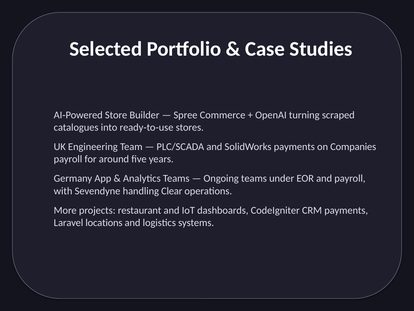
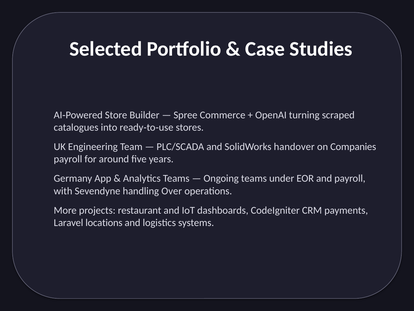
SolidWorks payments: payments -> handover (294, 146)
Clear: Clear -> Over (172, 191)
